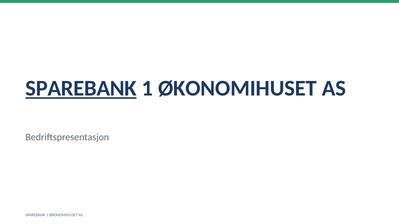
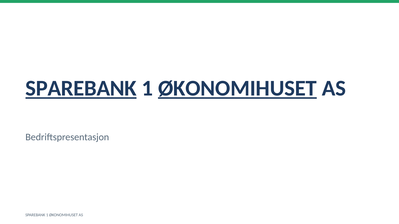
ØKONOMIHUSET underline: none -> present (237, 88)
